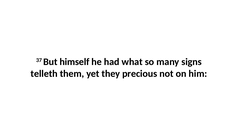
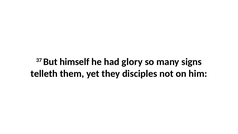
what: what -> glory (132, 62)
precious: precious -> disciples (140, 74)
